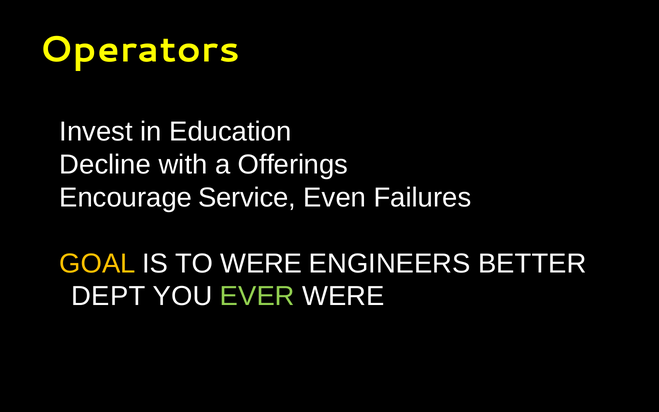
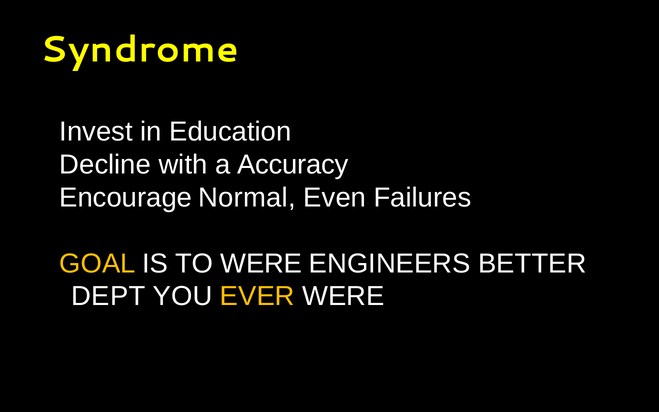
Operators: Operators -> Syndrome (140, 50)
Offerings: Offerings -> Accuracy (293, 165)
Service: Service -> Normal (247, 197)
EVER colour: light green -> yellow (257, 296)
